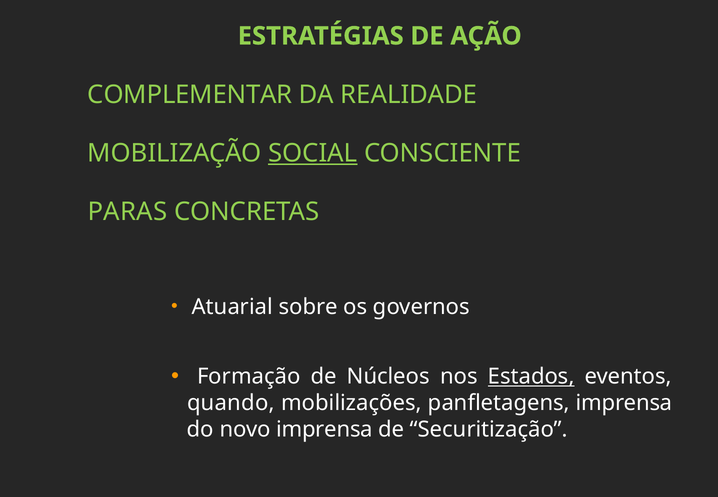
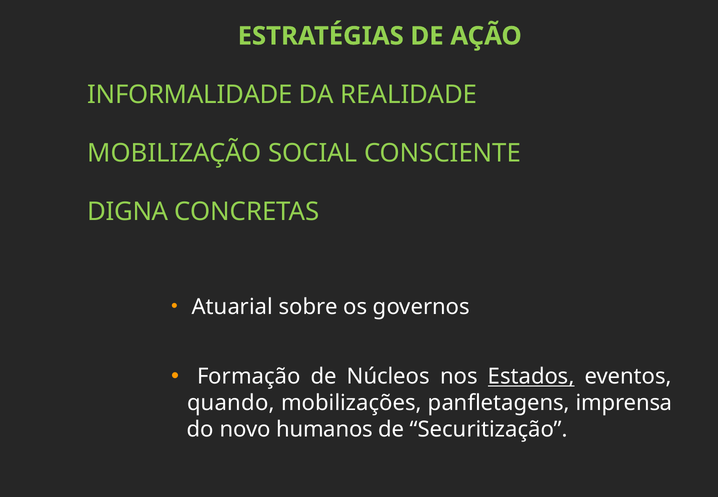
COMPLEMENTAR: COMPLEMENTAR -> INFORMALIDADE (190, 95)
SOCIAL underline: present -> none (313, 153)
PARAS: PARAS -> DIGNA (128, 212)
novo imprensa: imprensa -> humanos (324, 430)
